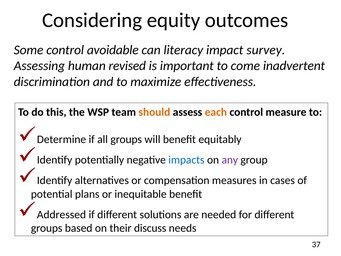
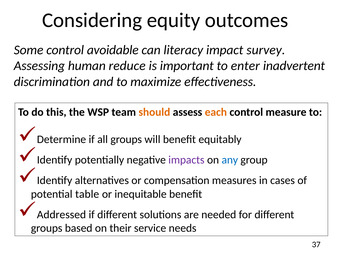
revised: revised -> reduce (127, 66)
come: come -> enter (245, 66)
impacts colour: blue -> purple (186, 160)
any colour: purple -> blue (230, 160)
plans: plans -> table (87, 194)
discuss: discuss -> service (150, 228)
